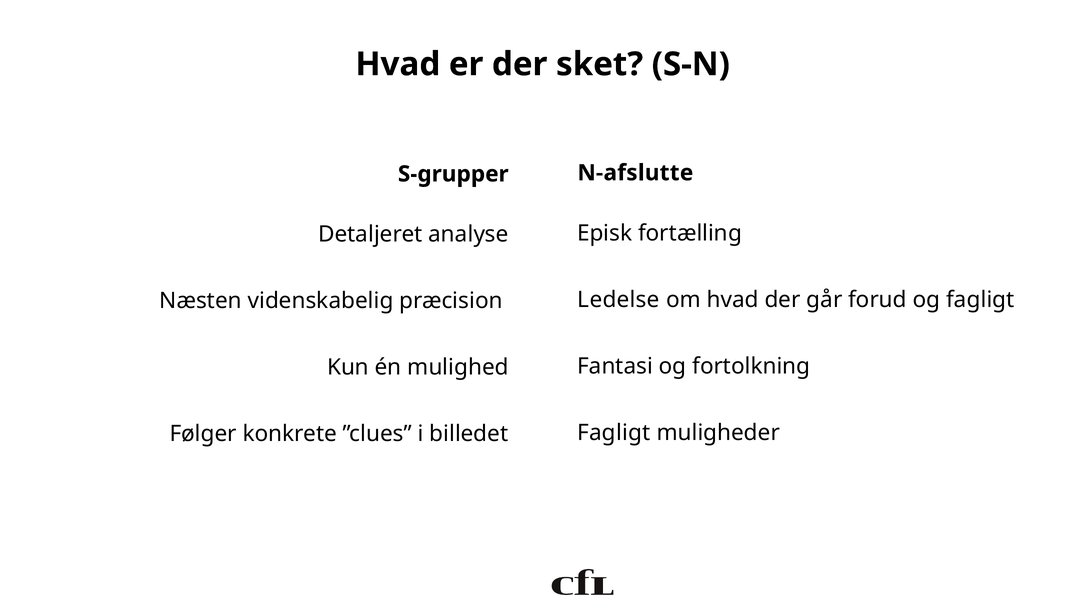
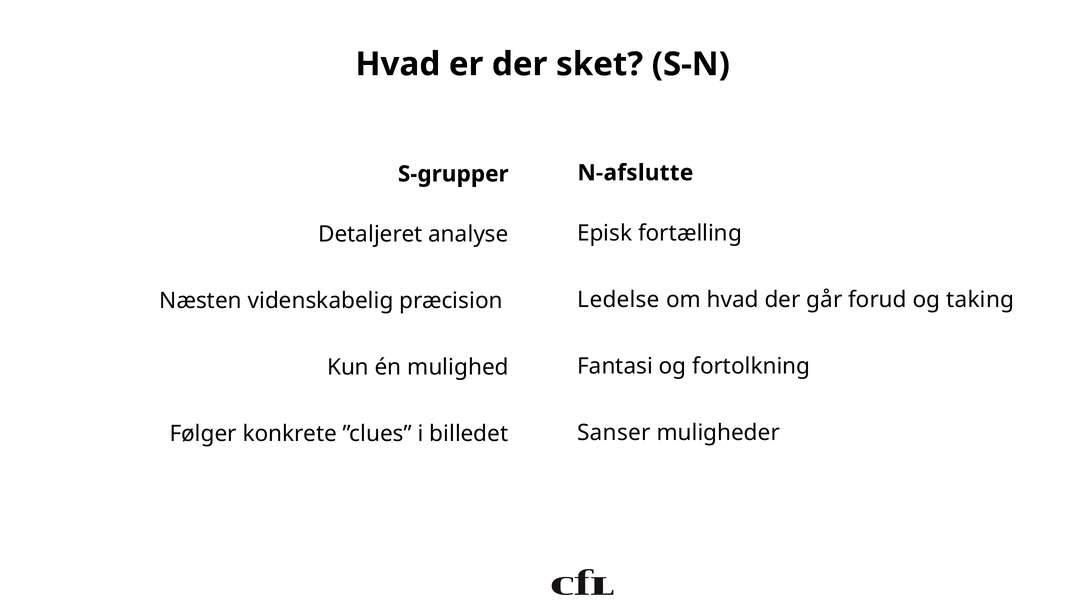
og fagligt: fagligt -> taking (980, 300)
Fagligt: Fagligt -> Sanser (614, 432)
